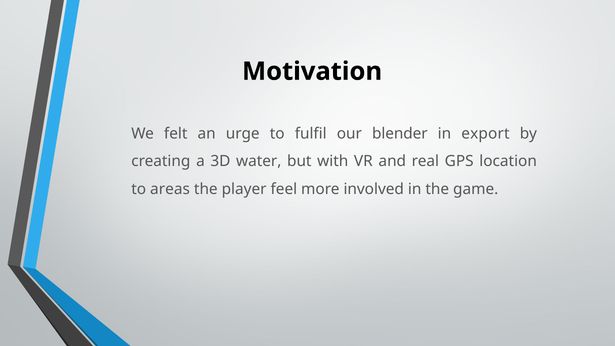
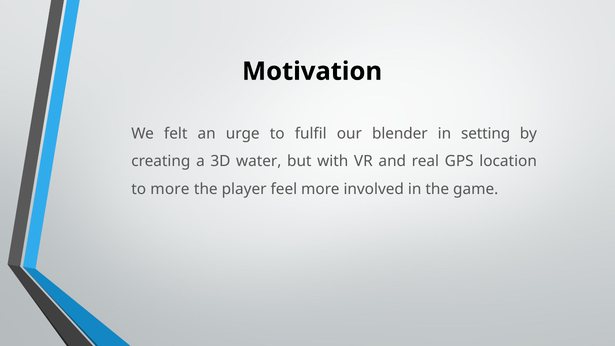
export: export -> setting (486, 134)
to areas: areas -> more (170, 189)
